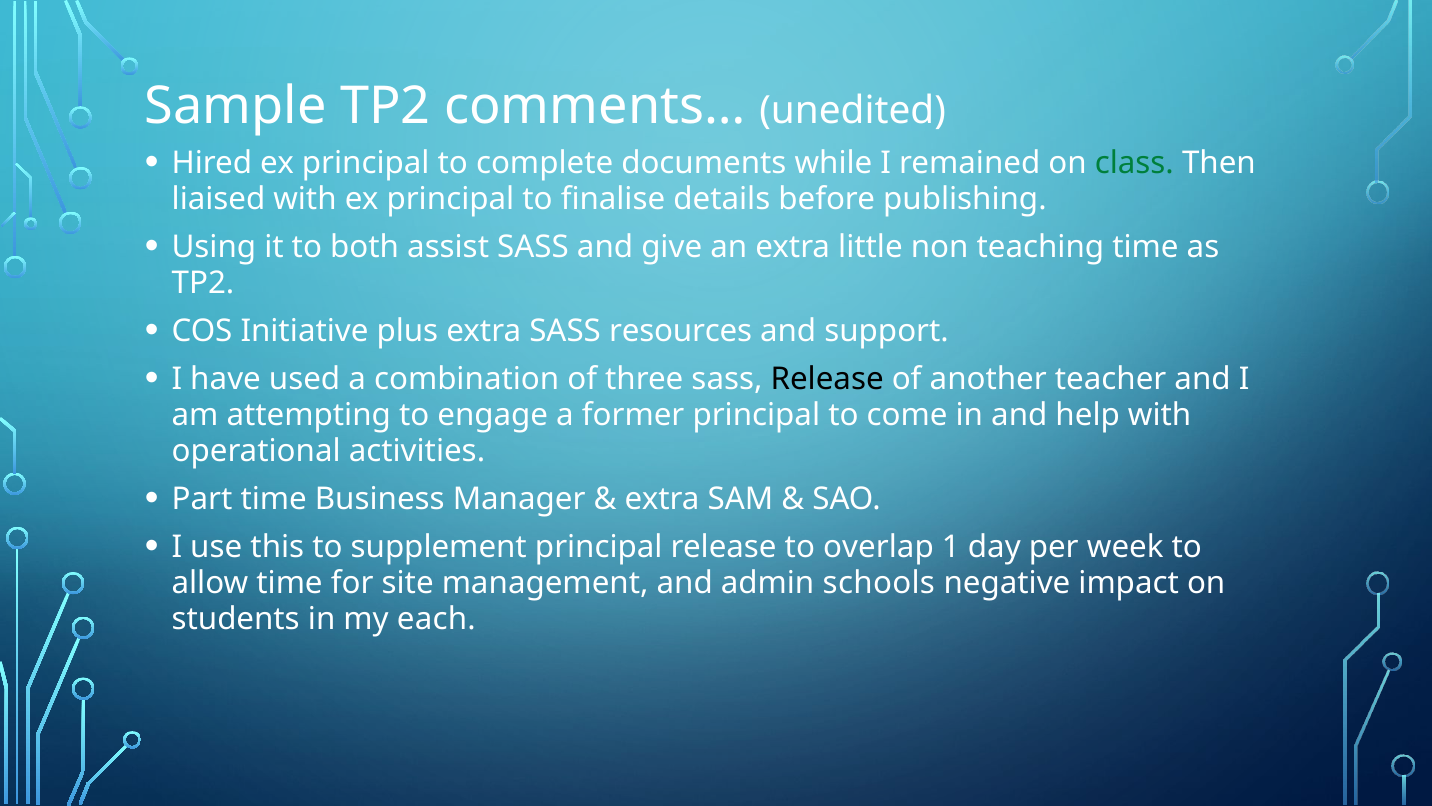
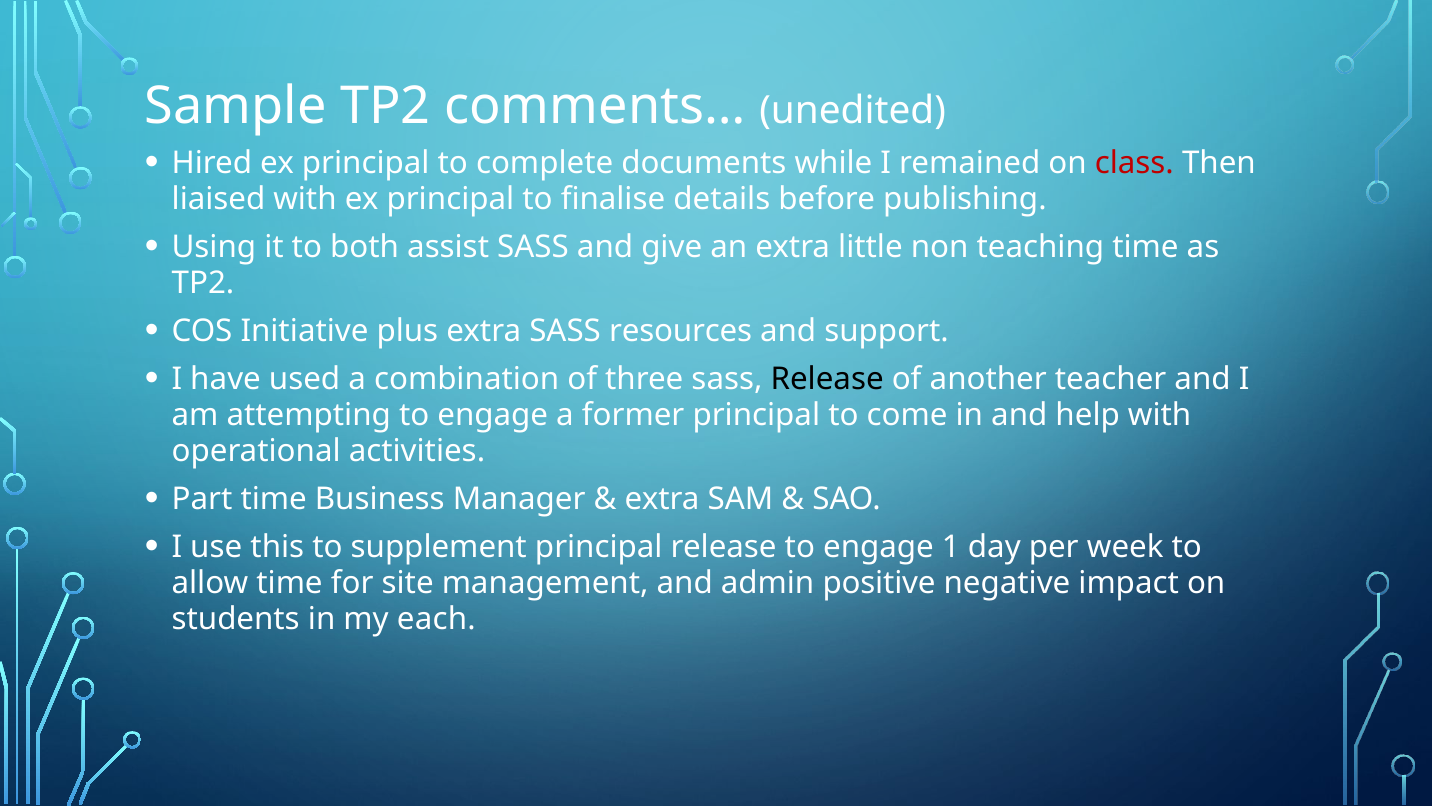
class colour: green -> red (1134, 163)
release to overlap: overlap -> engage (878, 547)
schools: schools -> positive (879, 583)
